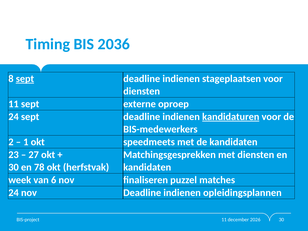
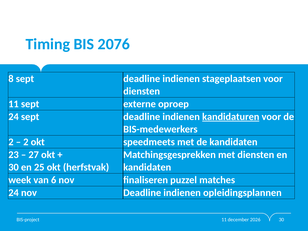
2036: 2036 -> 2076 (114, 44)
sept underline: present -> none (25, 79)
1: 1 -> 2 (26, 142)
78: 78 -> 25 (39, 167)
